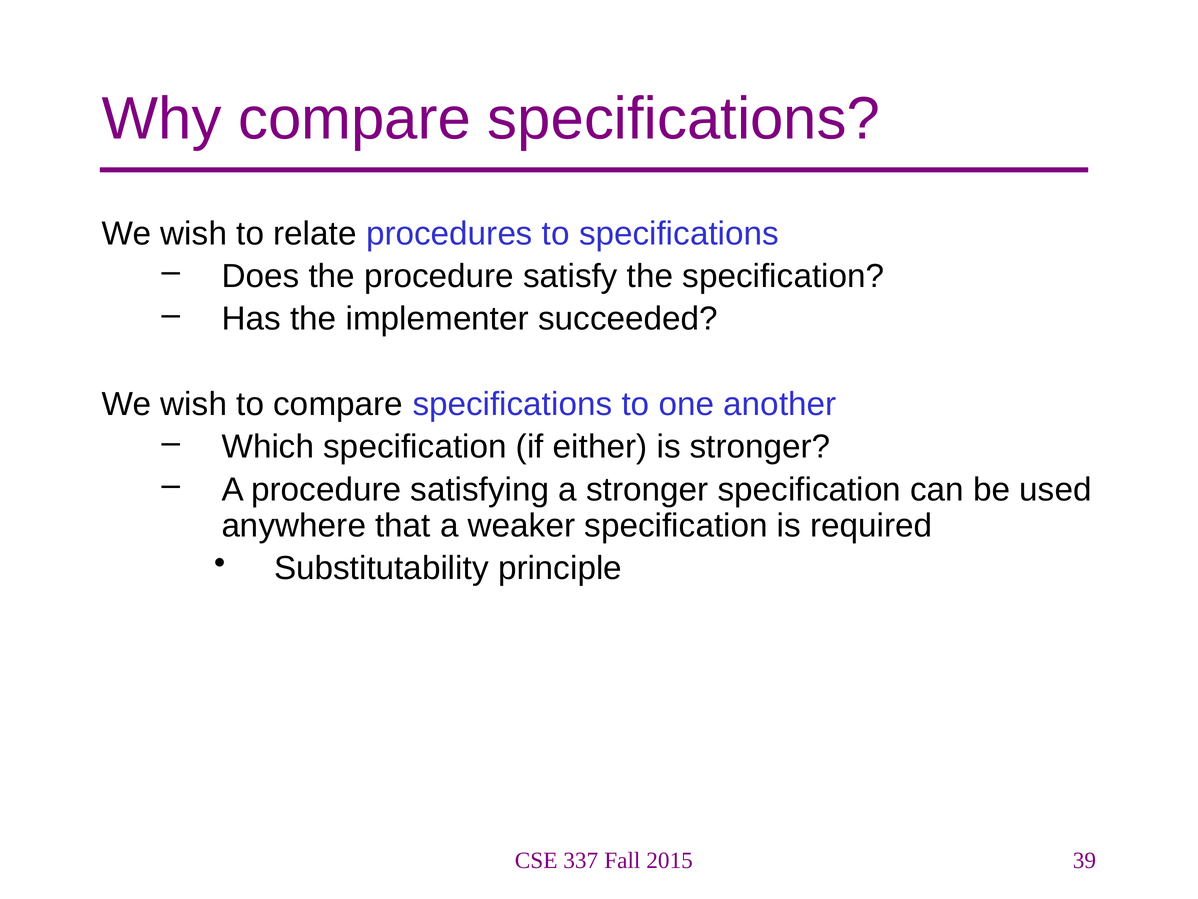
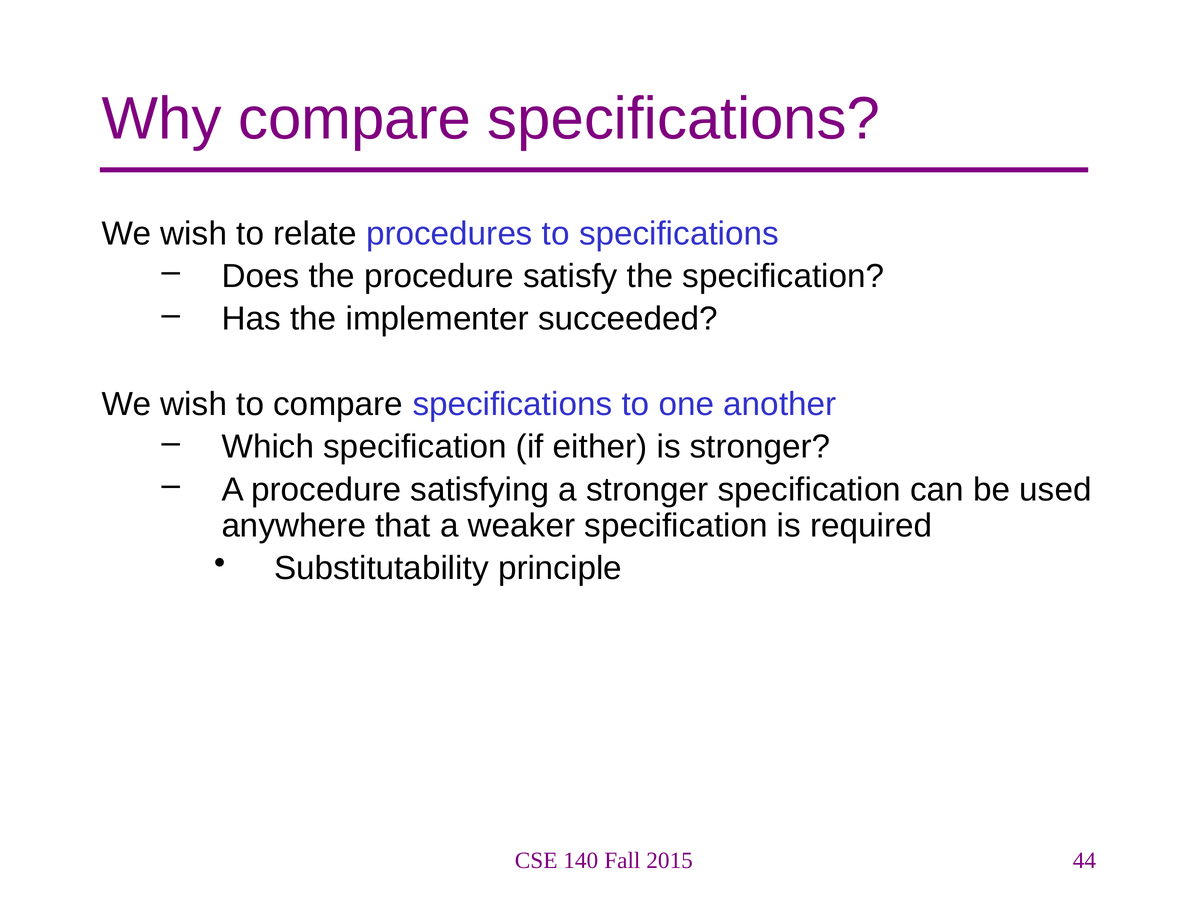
337: 337 -> 140 (581, 860)
39: 39 -> 44 (1084, 860)
